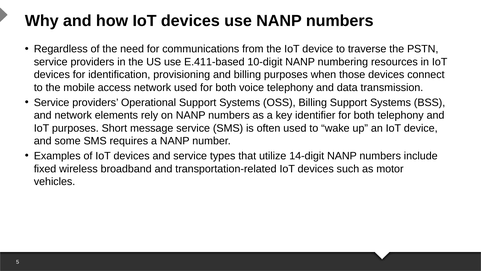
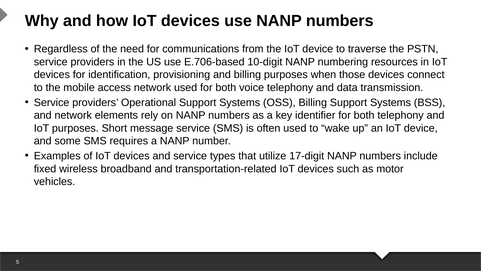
E.411-based: E.411-based -> E.706-based (214, 62)
14-digit: 14-digit -> 17-digit (307, 156)
